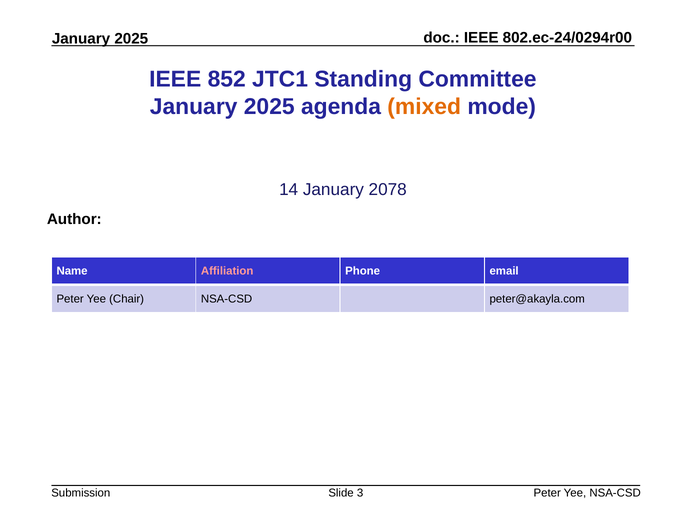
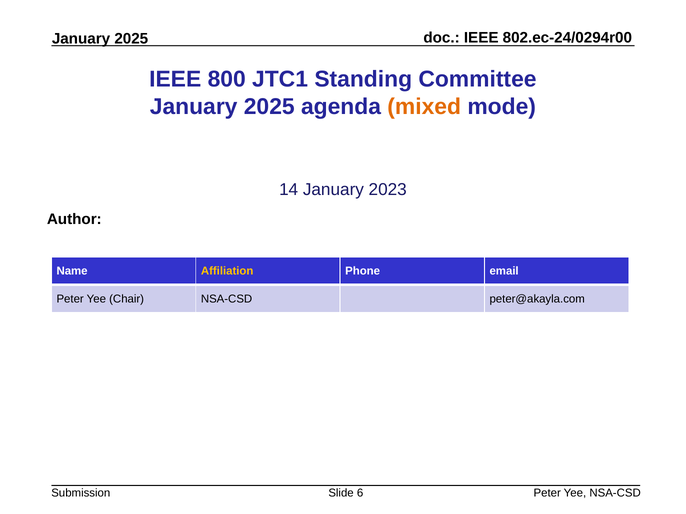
852: 852 -> 800 (227, 79)
2078: 2078 -> 2023 (388, 190)
Affiliation colour: pink -> yellow (227, 271)
3: 3 -> 6 (360, 493)
